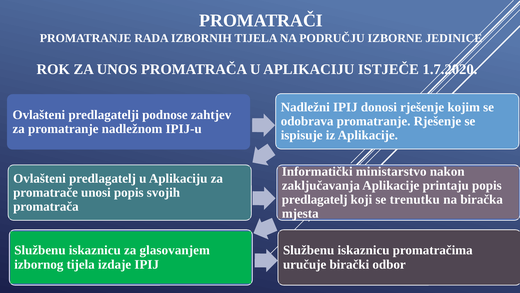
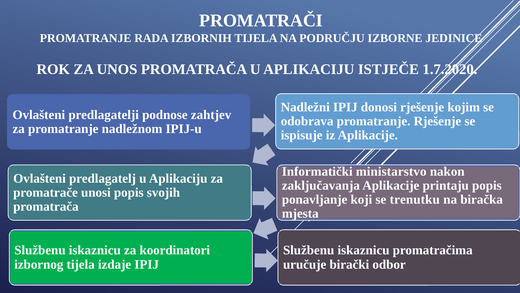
predlagatelj: predlagatelj -> ponavljanje (315, 199)
glasovanjem: glasovanjem -> koordinatori (175, 250)
